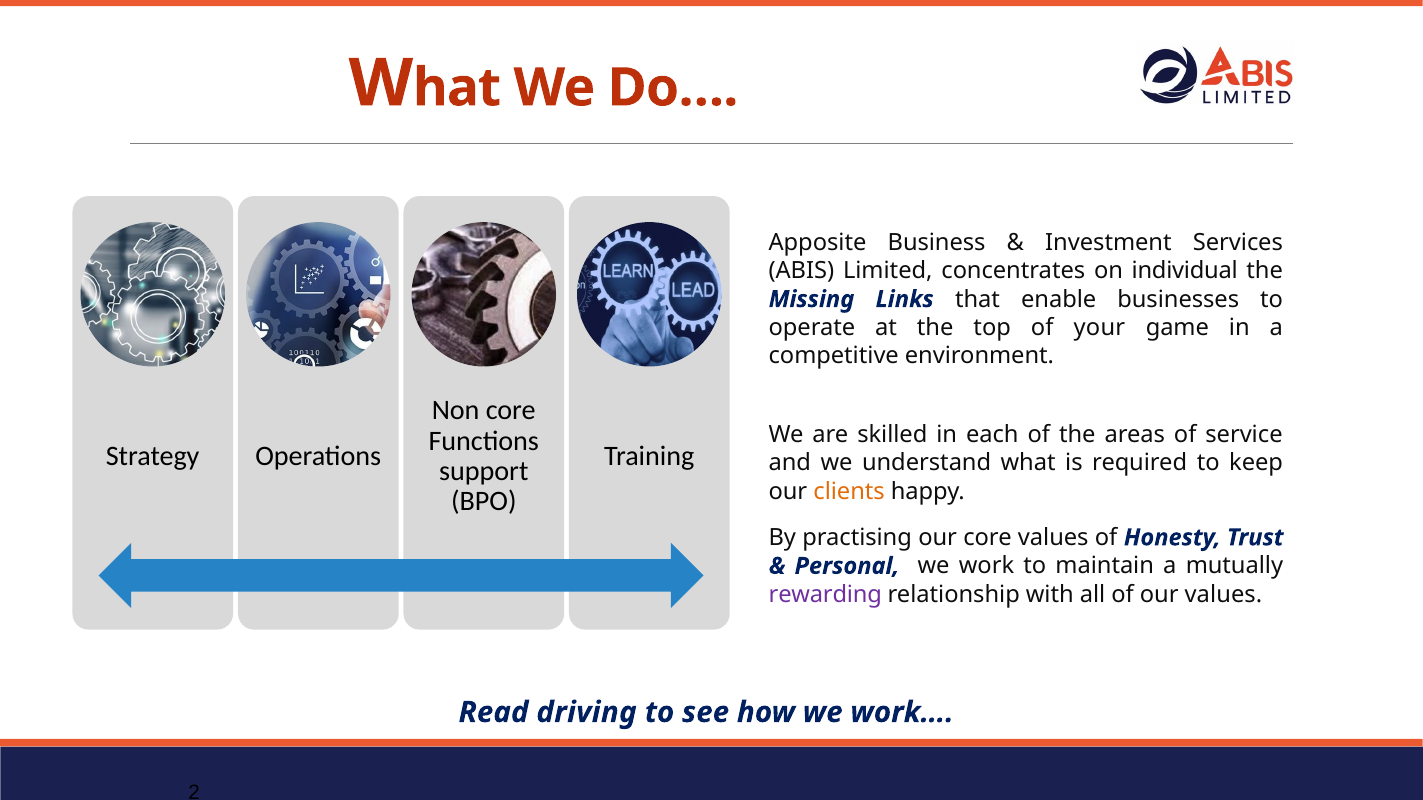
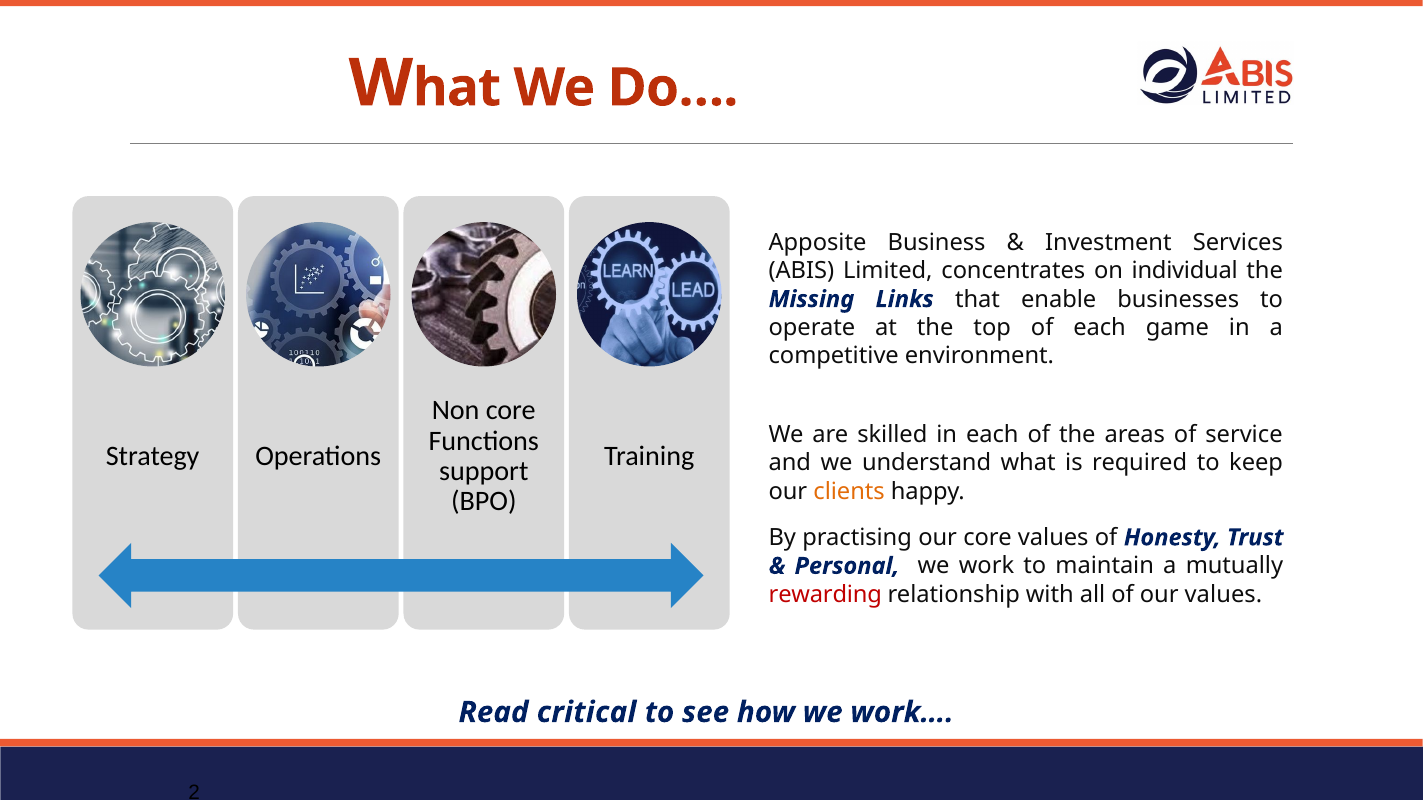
of your: your -> each (1100, 328)
rewarding colour: purple -> red (825, 595)
driving: driving -> critical (587, 713)
